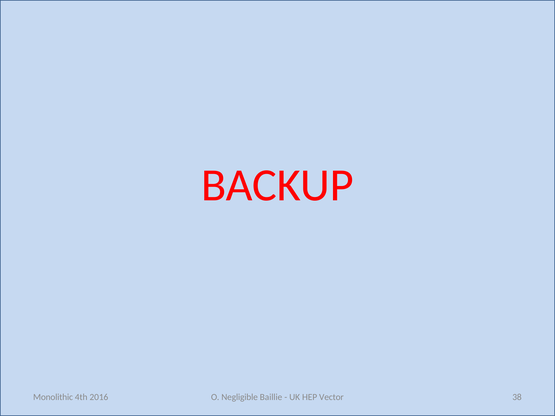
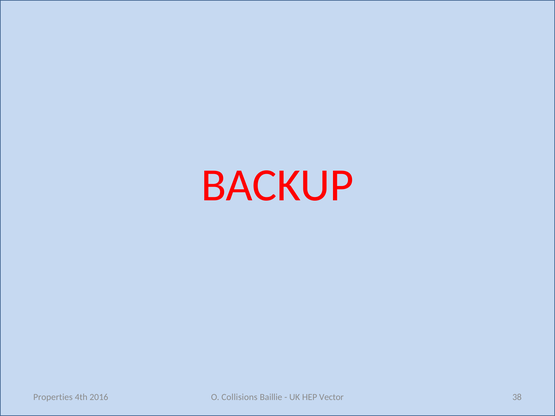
Negligible: Negligible -> Collisions (239, 397)
Monolithic: Monolithic -> Properties (53, 398)
